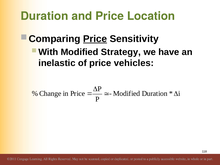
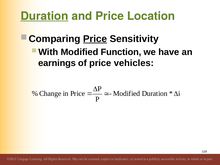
Duration underline: none -> present (44, 16)
Strategy: Strategy -> Function (121, 52)
inelastic: inelastic -> earnings (57, 63)
